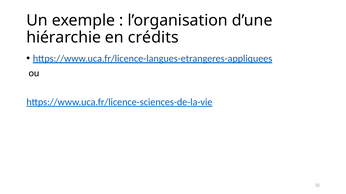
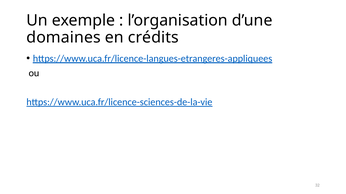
hiérarchie: hiérarchie -> domaines (64, 38)
